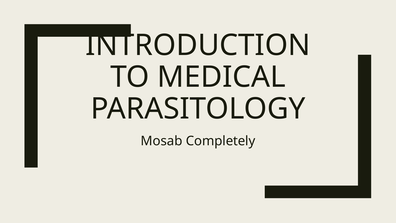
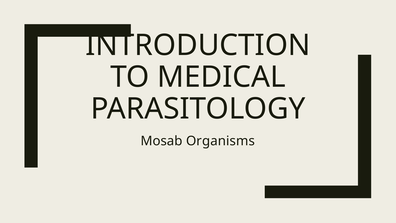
Completely: Completely -> Organisms (221, 141)
